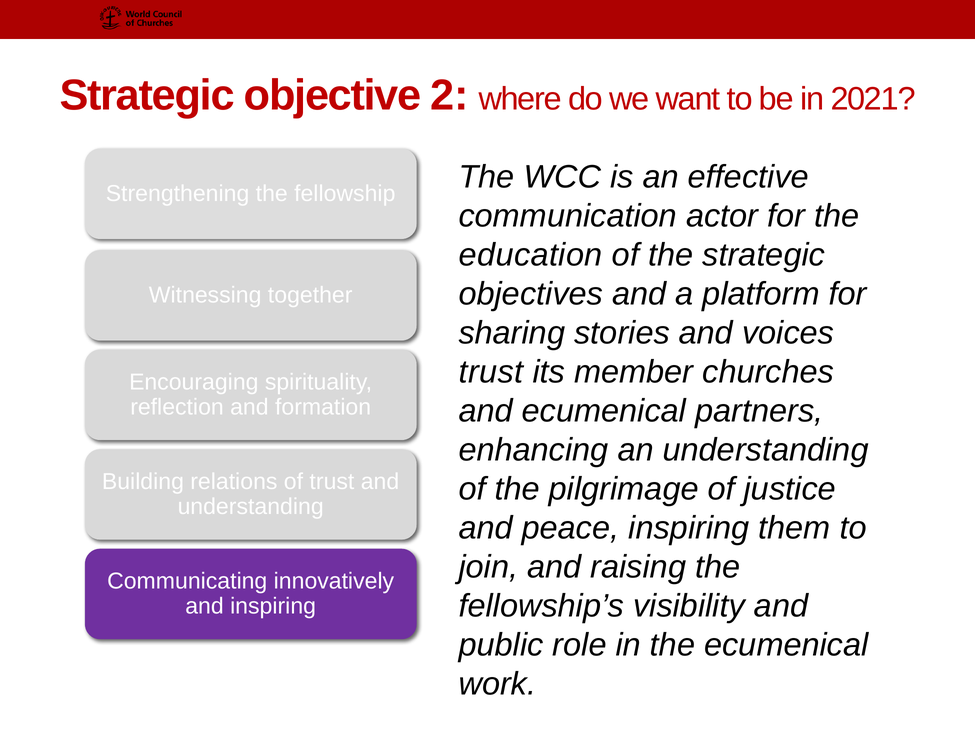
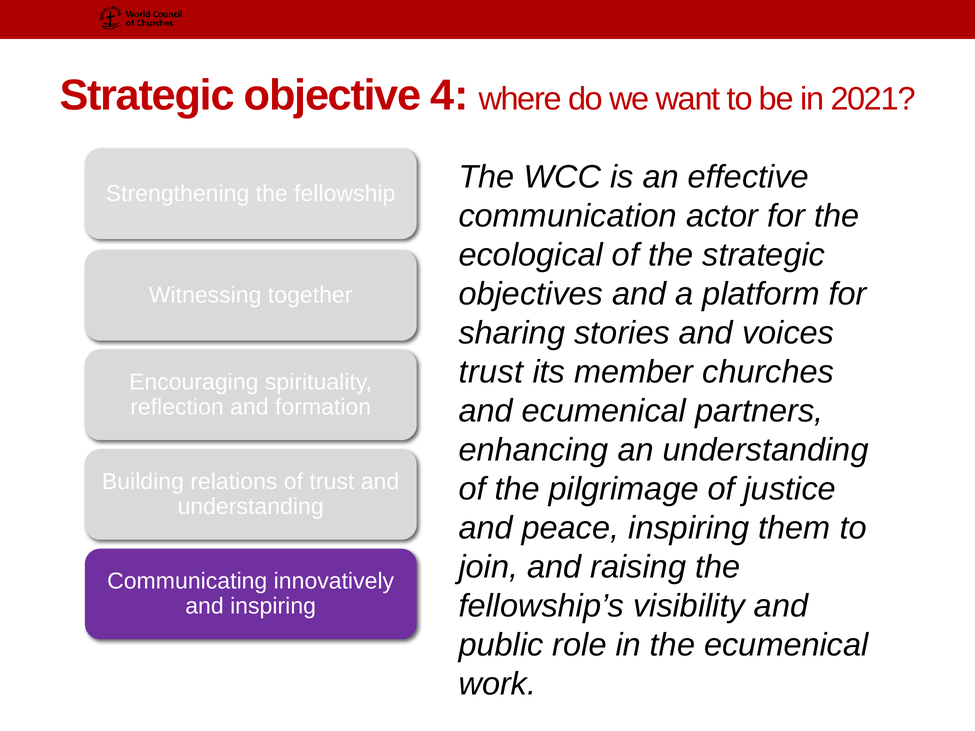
2: 2 -> 4 (450, 95)
education: education -> ecological (531, 255)
